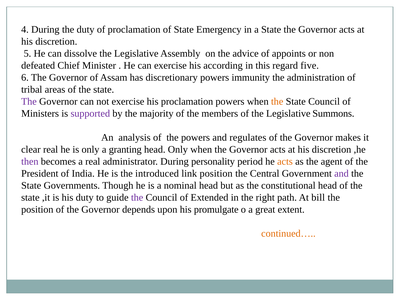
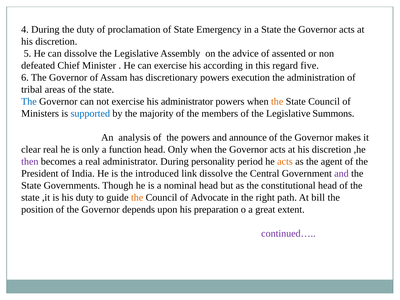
appoints: appoints -> assented (289, 54)
immunity: immunity -> execution (251, 78)
The colour: purple -> blue (29, 102)
his proclamation: proclamation -> administrator (187, 102)
supported colour: purple -> blue (90, 114)
regulates: regulates -> announce (248, 138)
granting: granting -> function (125, 150)
link position: position -> dissolve (216, 174)
the colour: purple -> orange (137, 198)
Extended: Extended -> Advocate (210, 198)
promulgate: promulgate -> preparation (216, 210)
continued… colour: orange -> purple (288, 234)
